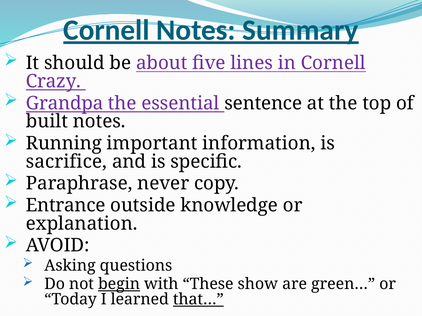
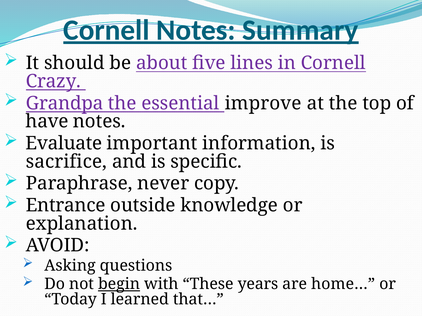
sentence: sentence -> improve (263, 103)
built: built -> have (47, 122)
Running: Running -> Evaluate (64, 144)
show: show -> years (258, 284)
green…: green… -> home… (343, 284)
that… underline: present -> none (198, 300)
